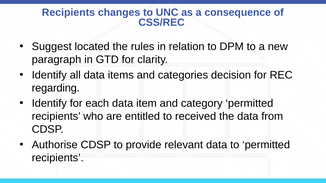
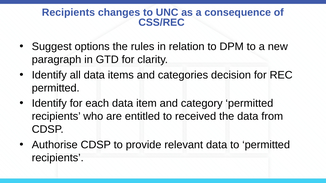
located: located -> options (92, 47)
regarding: regarding -> permitted (56, 88)
